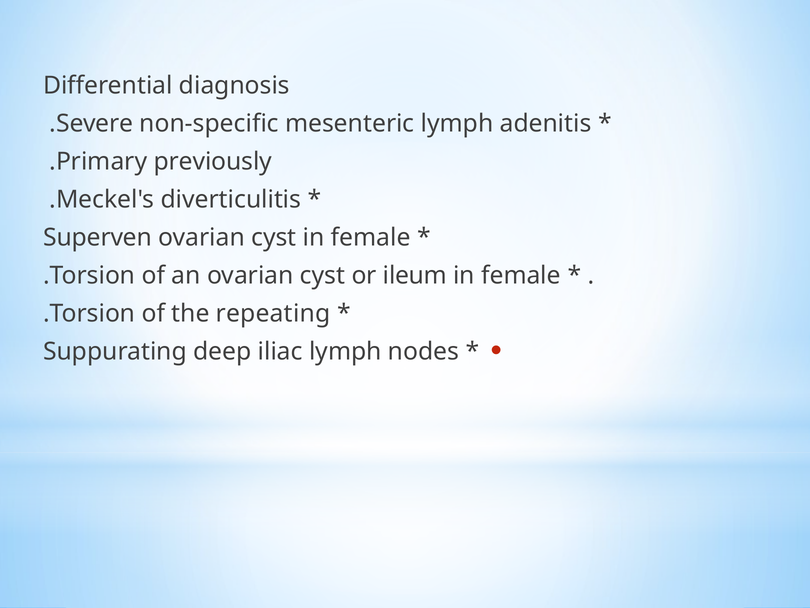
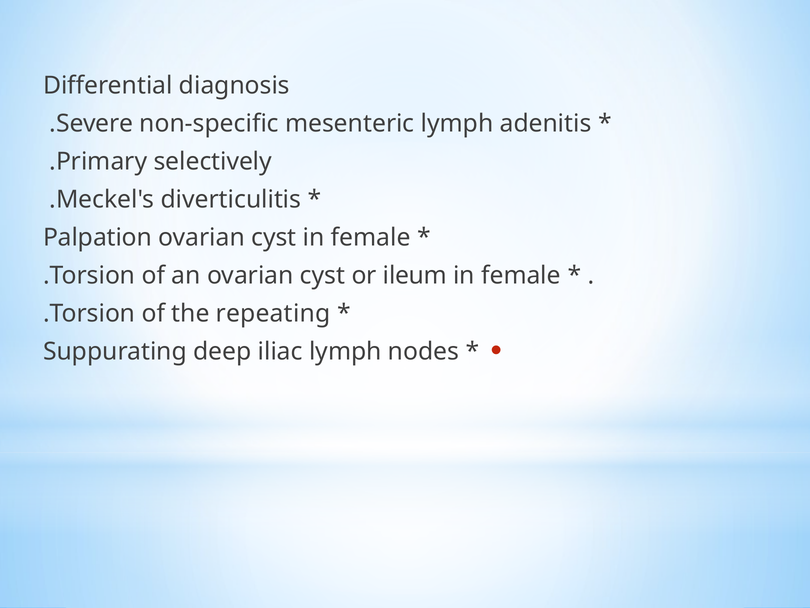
previously: previously -> selectively (213, 161)
Superven: Superven -> Palpation (98, 237)
